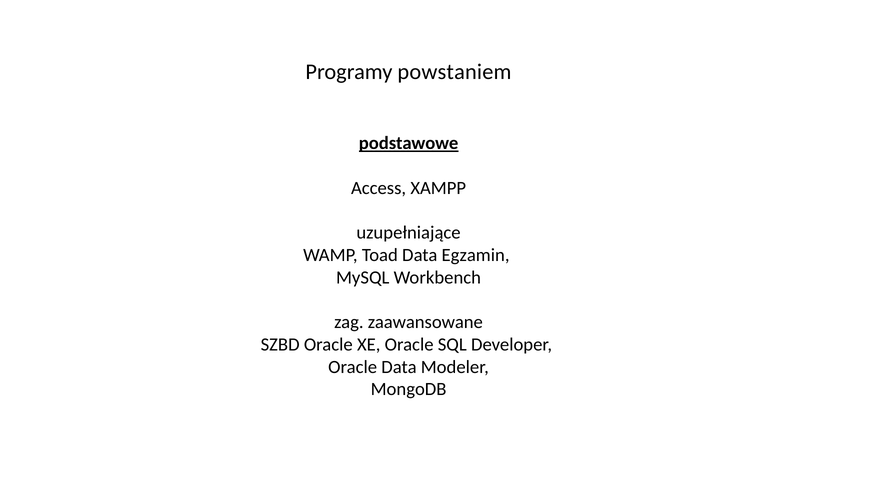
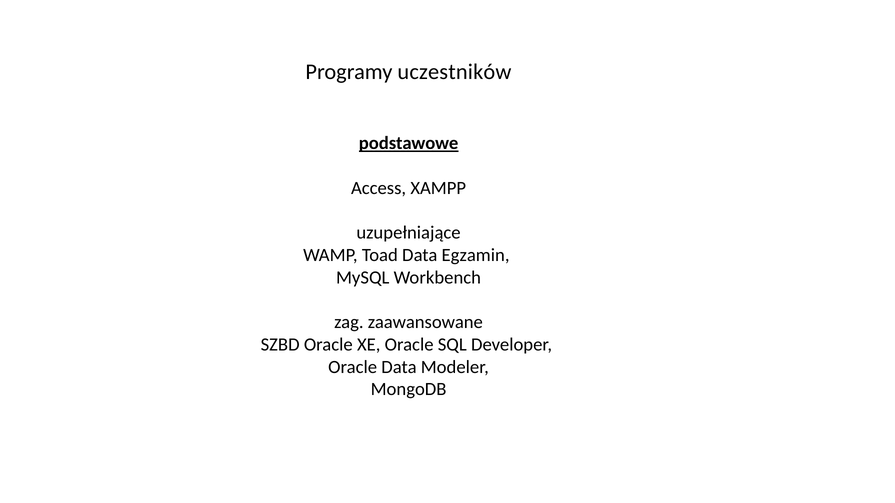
powstaniem: powstaniem -> uczestników (454, 72)
